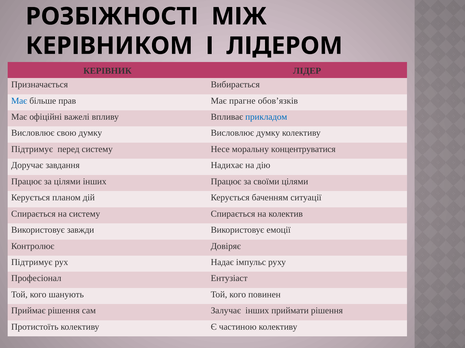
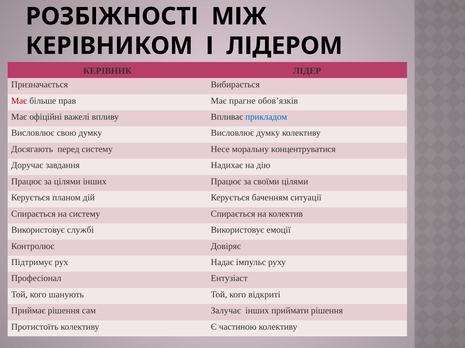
Має colour: blue -> red (19, 101)
Підтримує: Підтримує -> Досягають (32, 149)
завжди: завжди -> службі (80, 230)
повинен: повинен -> відкриті (264, 295)
